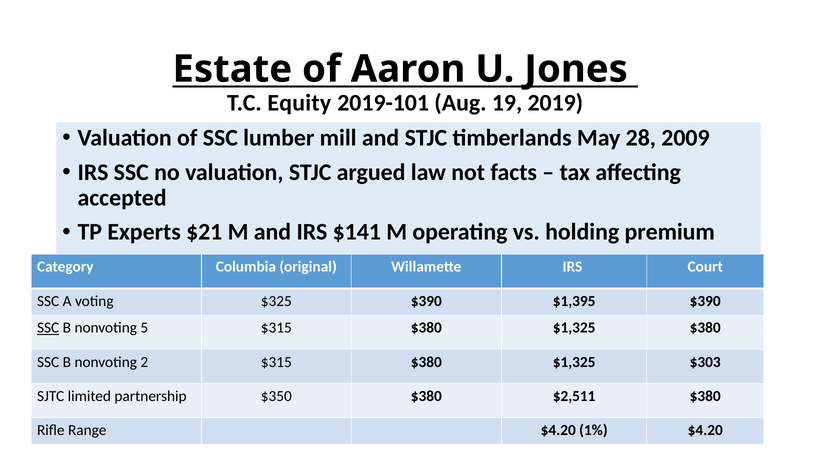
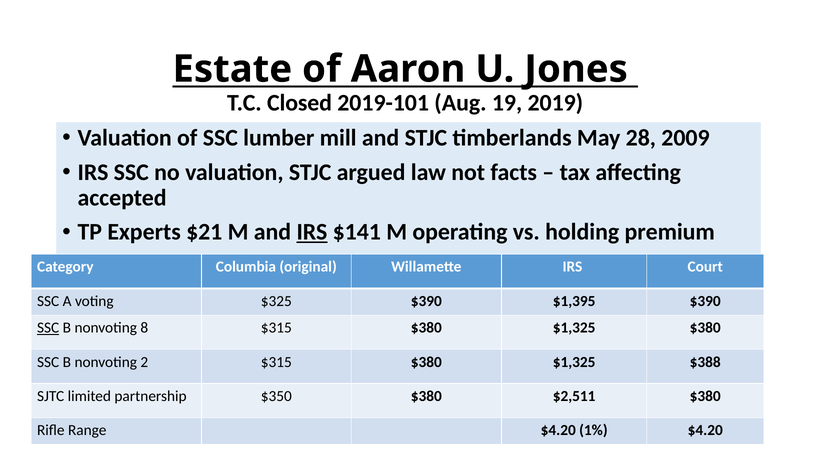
Equity: Equity -> Closed (300, 103)
IRS underline: none -> present (312, 232)
5: 5 -> 8 (144, 328)
$303: $303 -> $388 (705, 362)
